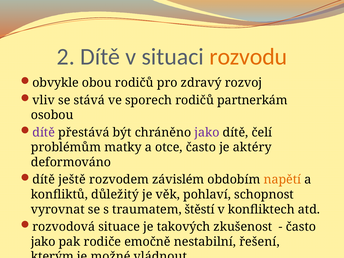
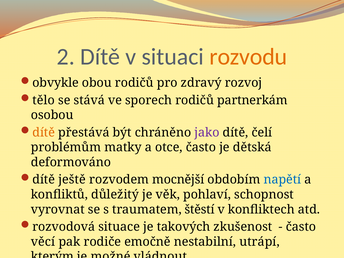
vliv: vliv -> tělo (44, 100)
dítě colour: purple -> orange (44, 132)
aktéry: aktéry -> dětská (252, 147)
závislém: závislém -> mocnější (178, 180)
napětí colour: orange -> blue (282, 180)
jako: jako -> věcí (43, 242)
řešení: řešení -> utrápí (259, 242)
